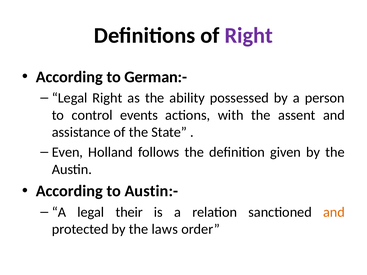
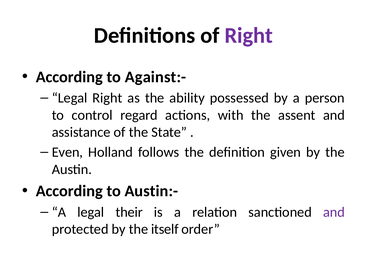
German:-: German:- -> Against:- (155, 77)
events: events -> regard (139, 115)
and colour: orange -> purple (334, 212)
laws: laws -> itself (165, 229)
